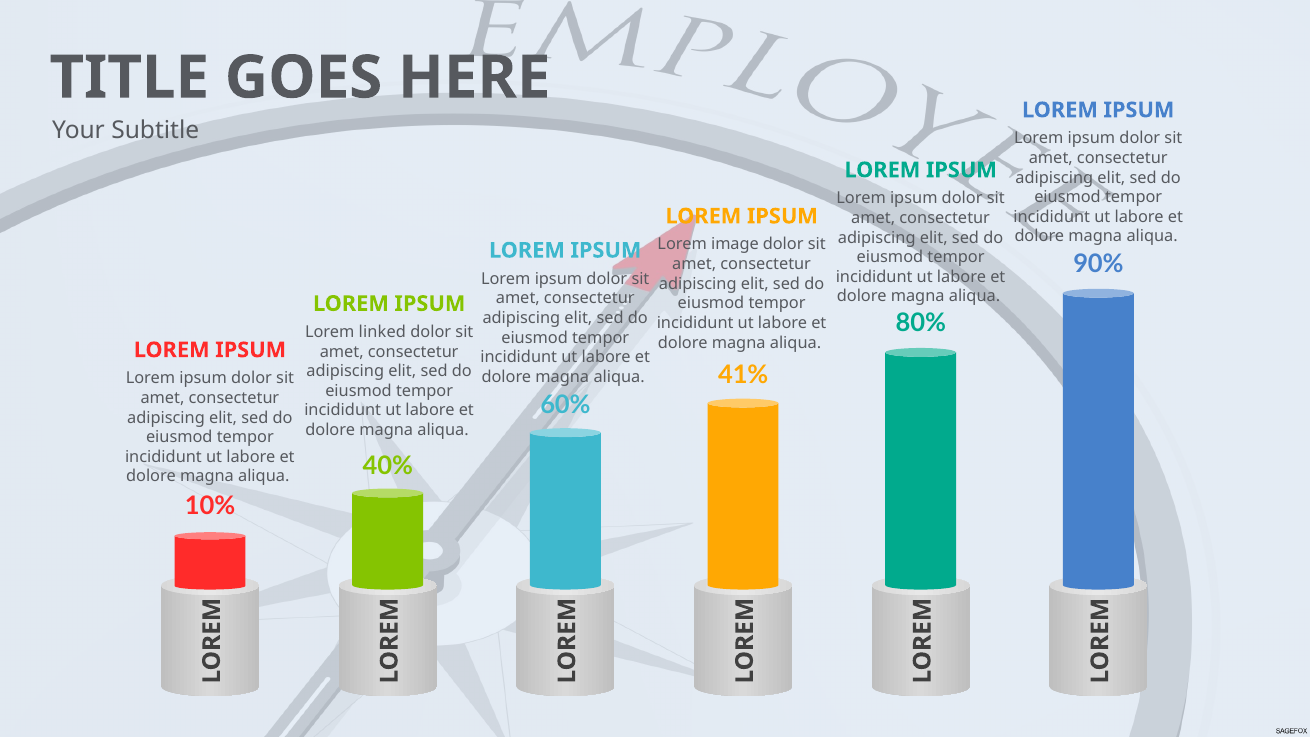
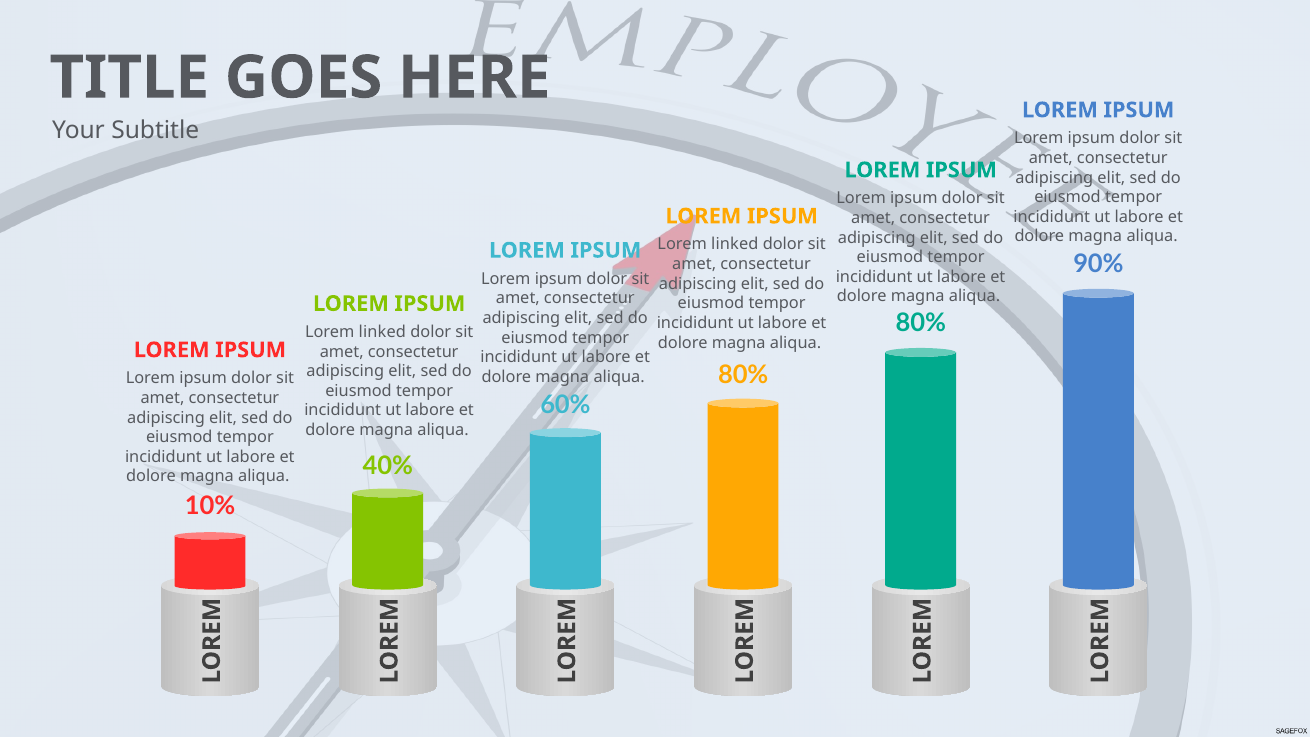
image: image -> linked (735, 244)
41%: 41% -> 80% (743, 375)
